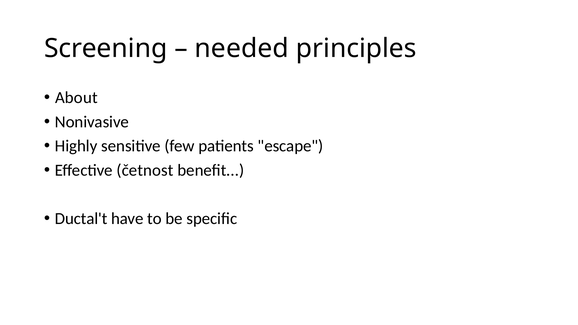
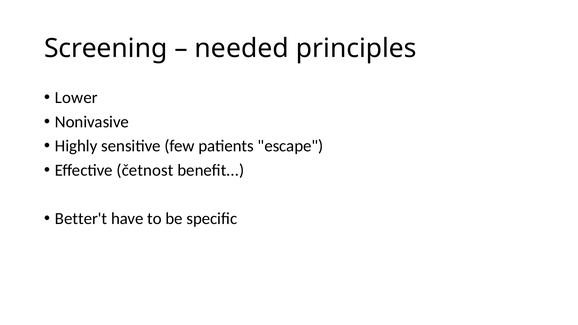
About: About -> Lower (76, 98)
Ductal't: Ductal't -> Better't (81, 219)
